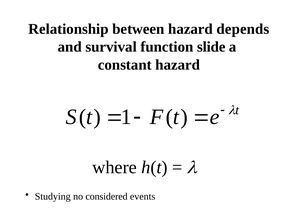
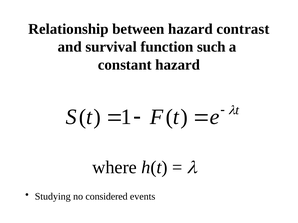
depends: depends -> contrast (243, 29)
slide: slide -> such (211, 47)
